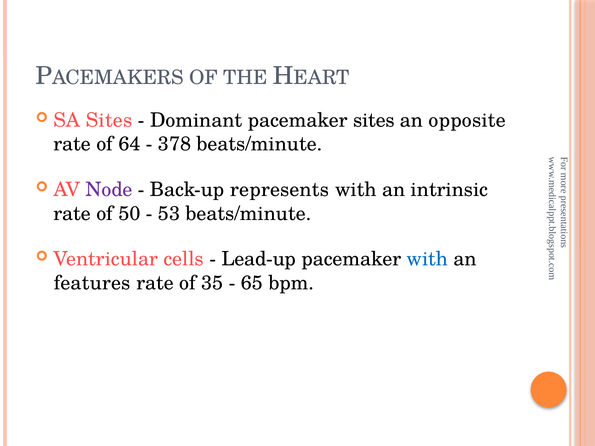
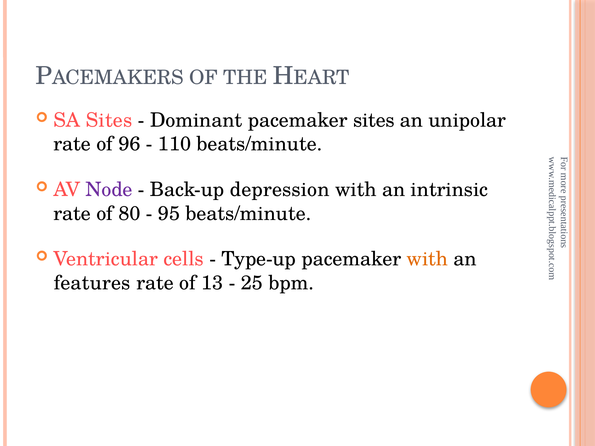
opposite: opposite -> unipolar (467, 120)
64: 64 -> 96 (129, 144)
378: 378 -> 110 (175, 144)
represents: represents -> depression (280, 190)
50: 50 -> 80 (129, 214)
53: 53 -> 95 (169, 214)
Lead-up: Lead-up -> Type-up (259, 259)
with colour: blue -> orange (427, 259)
35: 35 -> 13 (212, 283)
65: 65 -> 25 (252, 283)
